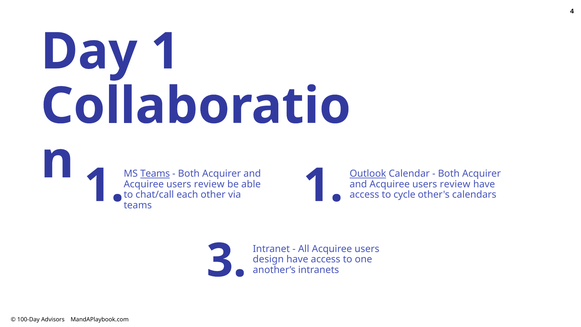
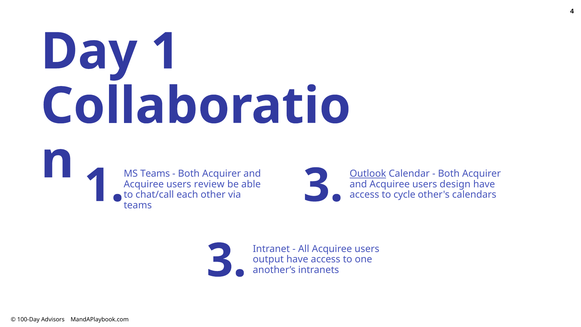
Teams underline: present -> none (155, 174)
1 1: 1 -> 3 (323, 186)
review: review -> design (455, 184)
design: design -> output (268, 259)
